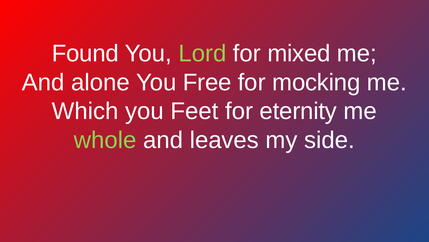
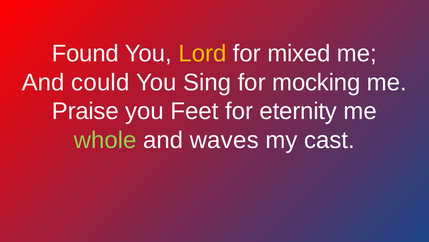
Lord colour: light green -> yellow (202, 53)
alone: alone -> could (100, 82)
Free: Free -> Sing (207, 82)
Which: Which -> Praise (85, 111)
leaves: leaves -> waves (224, 140)
side: side -> cast (329, 140)
